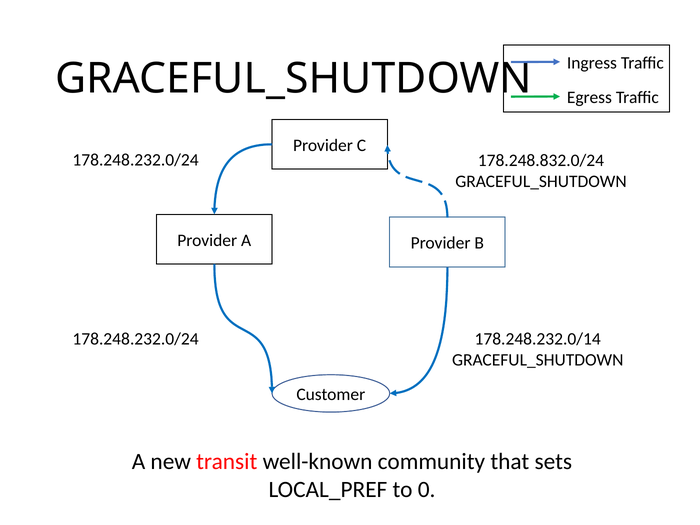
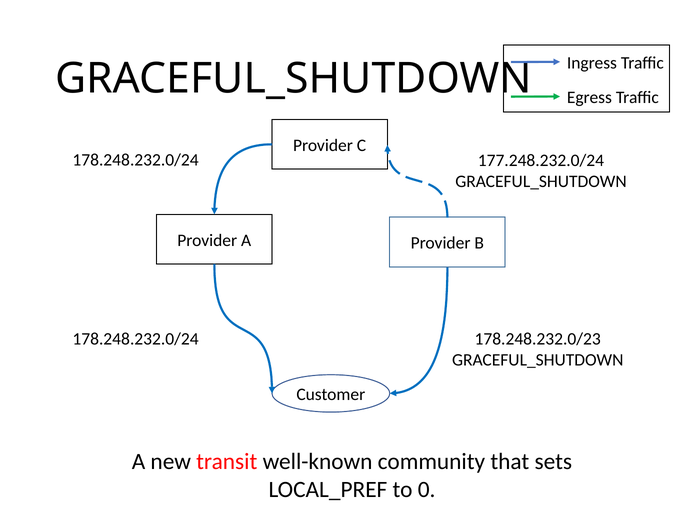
178.248.832.0/24: 178.248.832.0/24 -> 177.248.232.0/24 (541, 160)
178.248.232.0/14: 178.248.232.0/14 -> 178.248.232.0/23 (538, 339)
